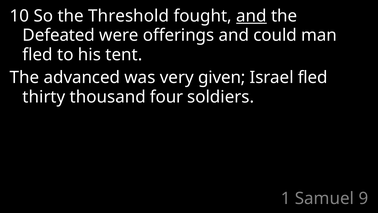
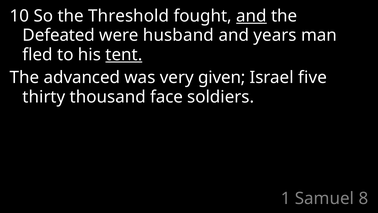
offerings: offerings -> husband (178, 35)
could: could -> years (275, 35)
tent underline: none -> present (124, 55)
Israel fled: fled -> five (313, 77)
four: four -> face (167, 97)
9: 9 -> 8 (363, 198)
